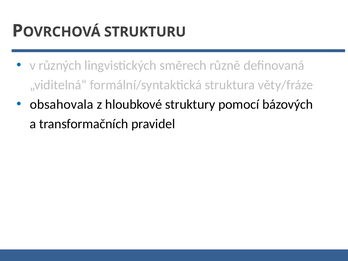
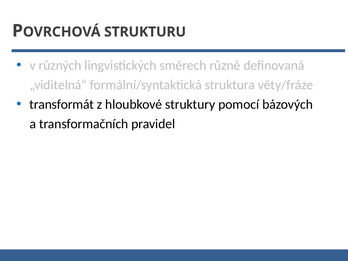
obsahovala: obsahovala -> transformát (62, 104)
